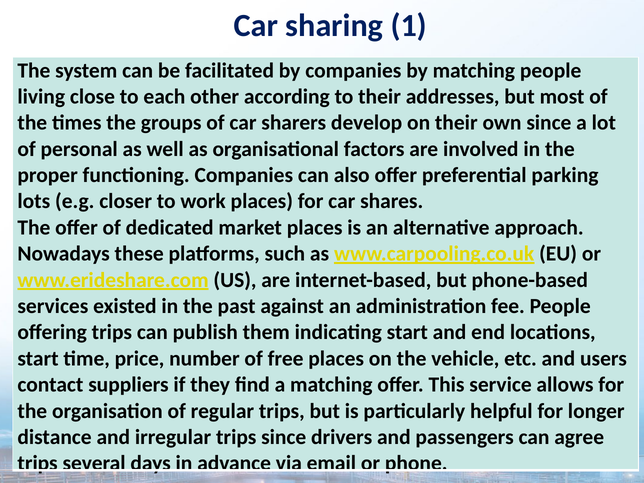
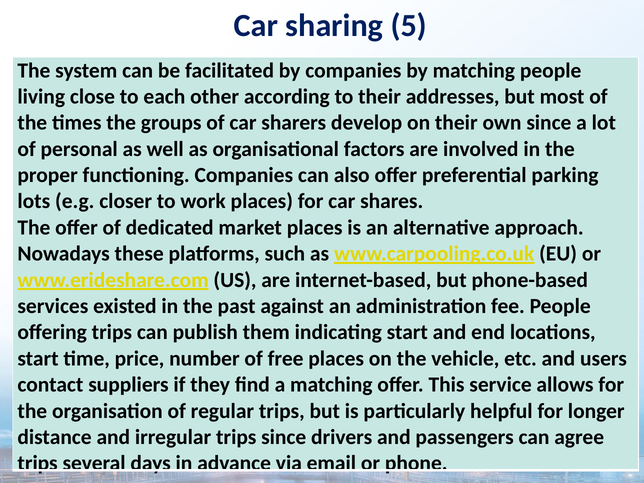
1: 1 -> 5 (409, 26)
